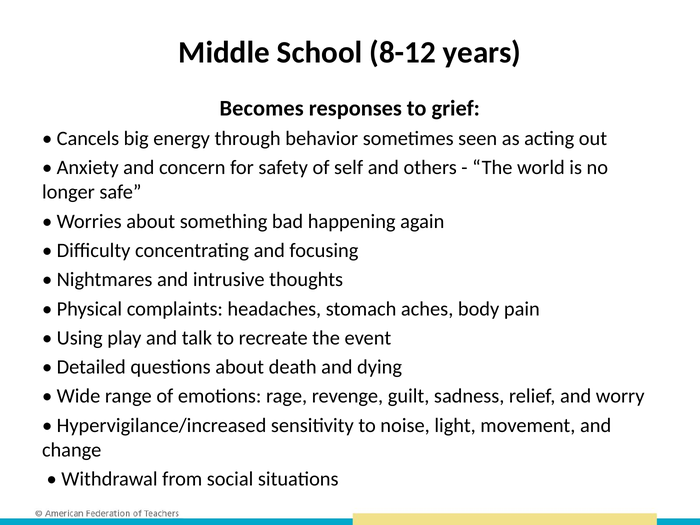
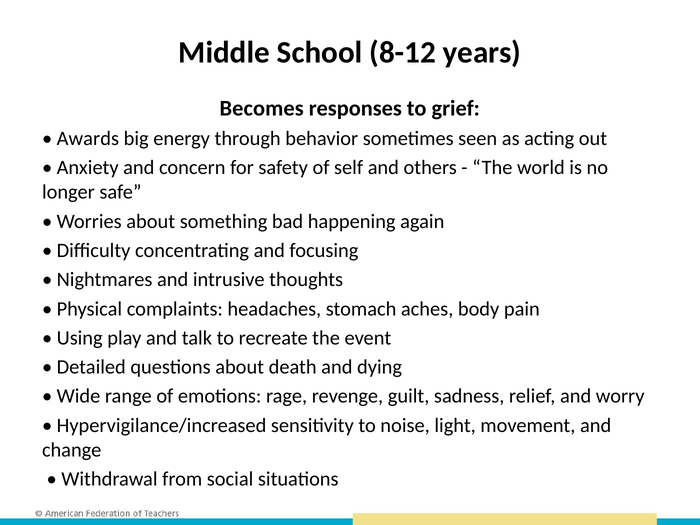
Cancels: Cancels -> Awards (88, 138)
